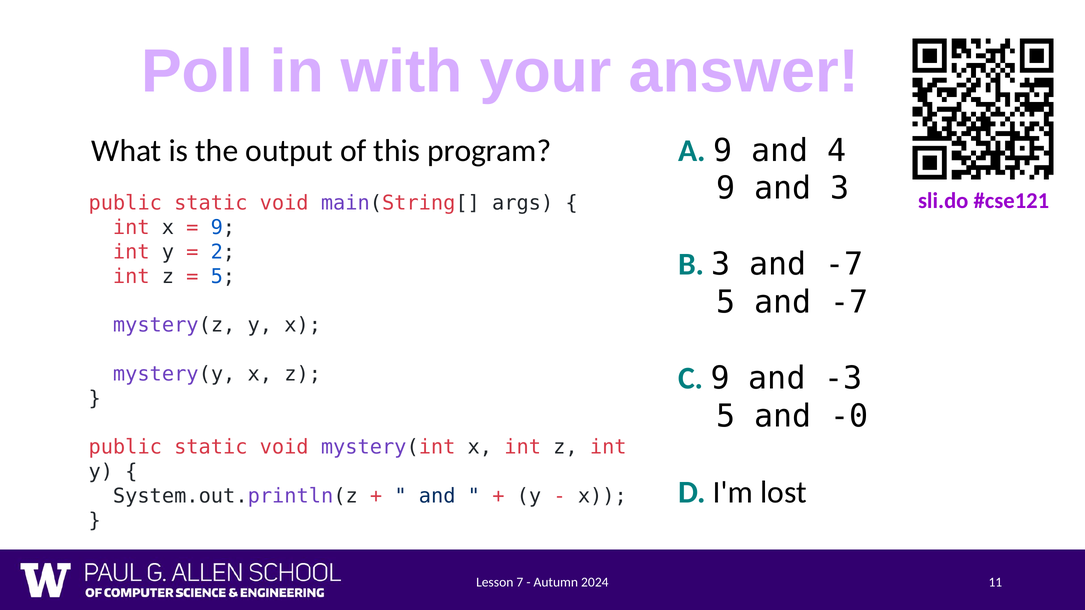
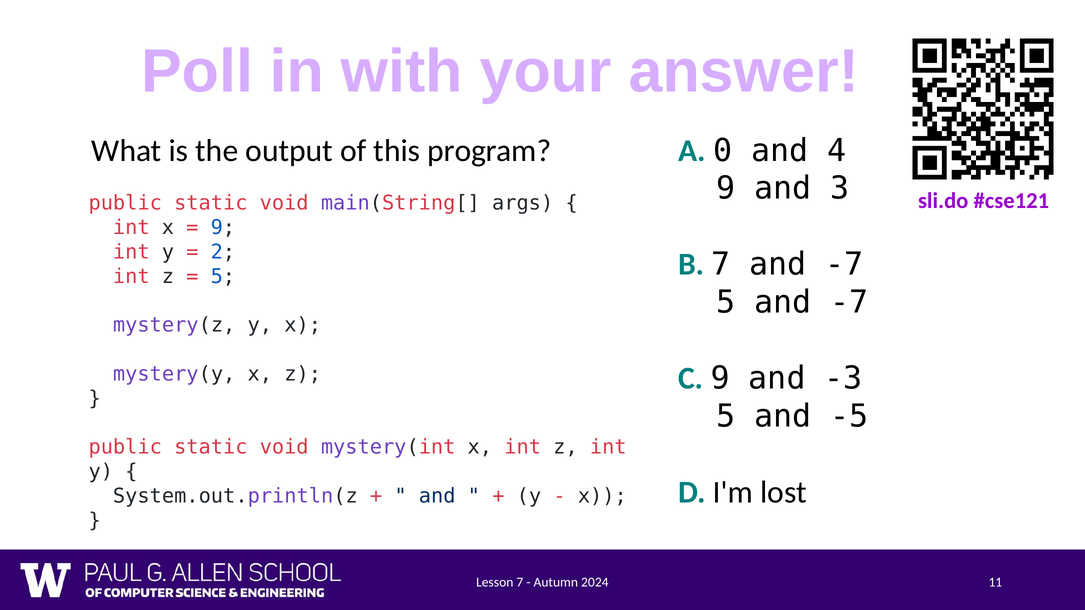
A 9: 9 -> 0 (723, 151)
B 3: 3 -> 7 (721, 265)
-0: -0 -> -5 (849, 417)
